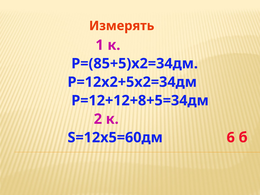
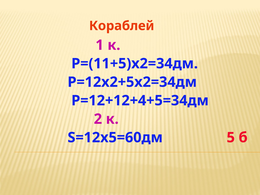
Измерять: Измерять -> Кораблей (122, 26)
Р=(85+5)х2=34дм: Р=(85+5)х2=34дм -> Р=(11+5)х2=34дм (135, 64)
Р=12+12+8+5=34дм: Р=12+12+8+5=34дм -> Р=12+12+4+5=34дм (140, 101)
6: 6 -> 5 (231, 138)
